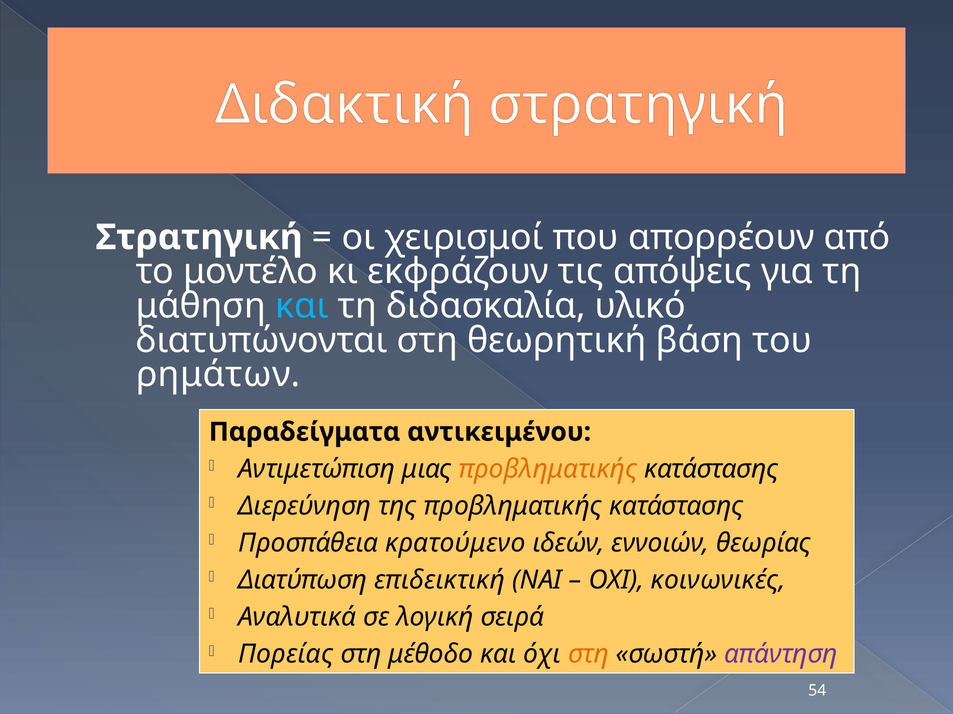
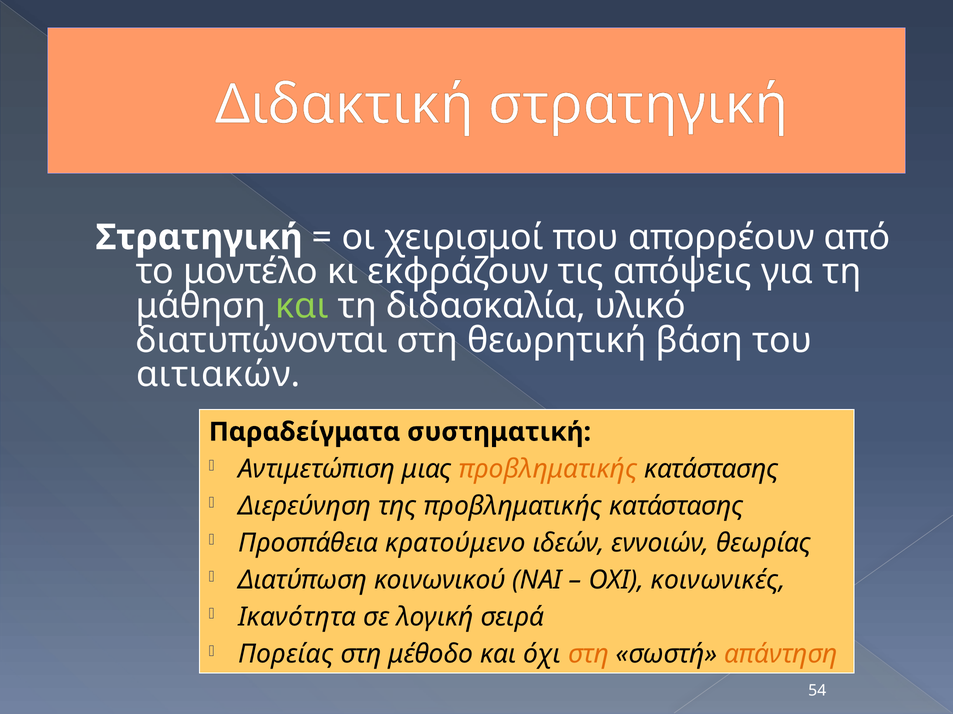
και colour: light blue -> light green (302, 306)
ρημάτων: ρημάτων -> αιτιακών (218, 375)
αντικειμένου: αντικειμένου -> συστηματική (499, 432)
επιδεικτική: επιδεικτική -> κοινωνικού (440, 581)
Αναλυτικά: Αναλυτικά -> Ικανότητα (297, 618)
απάντηση colour: purple -> orange (781, 655)
